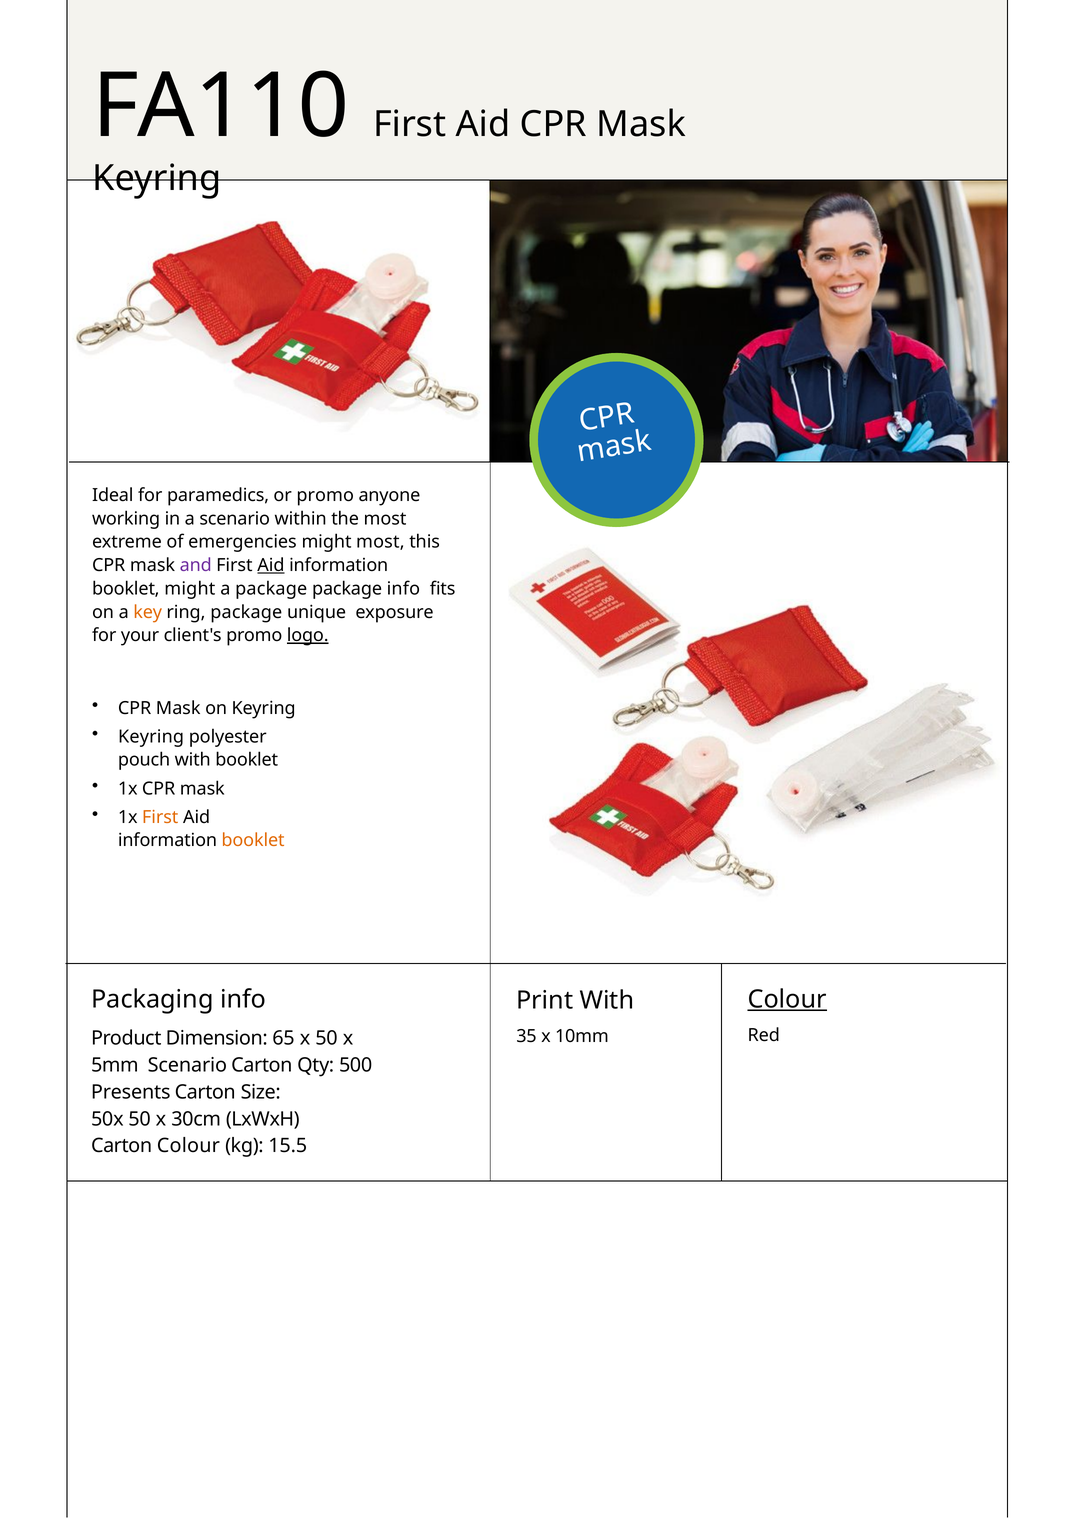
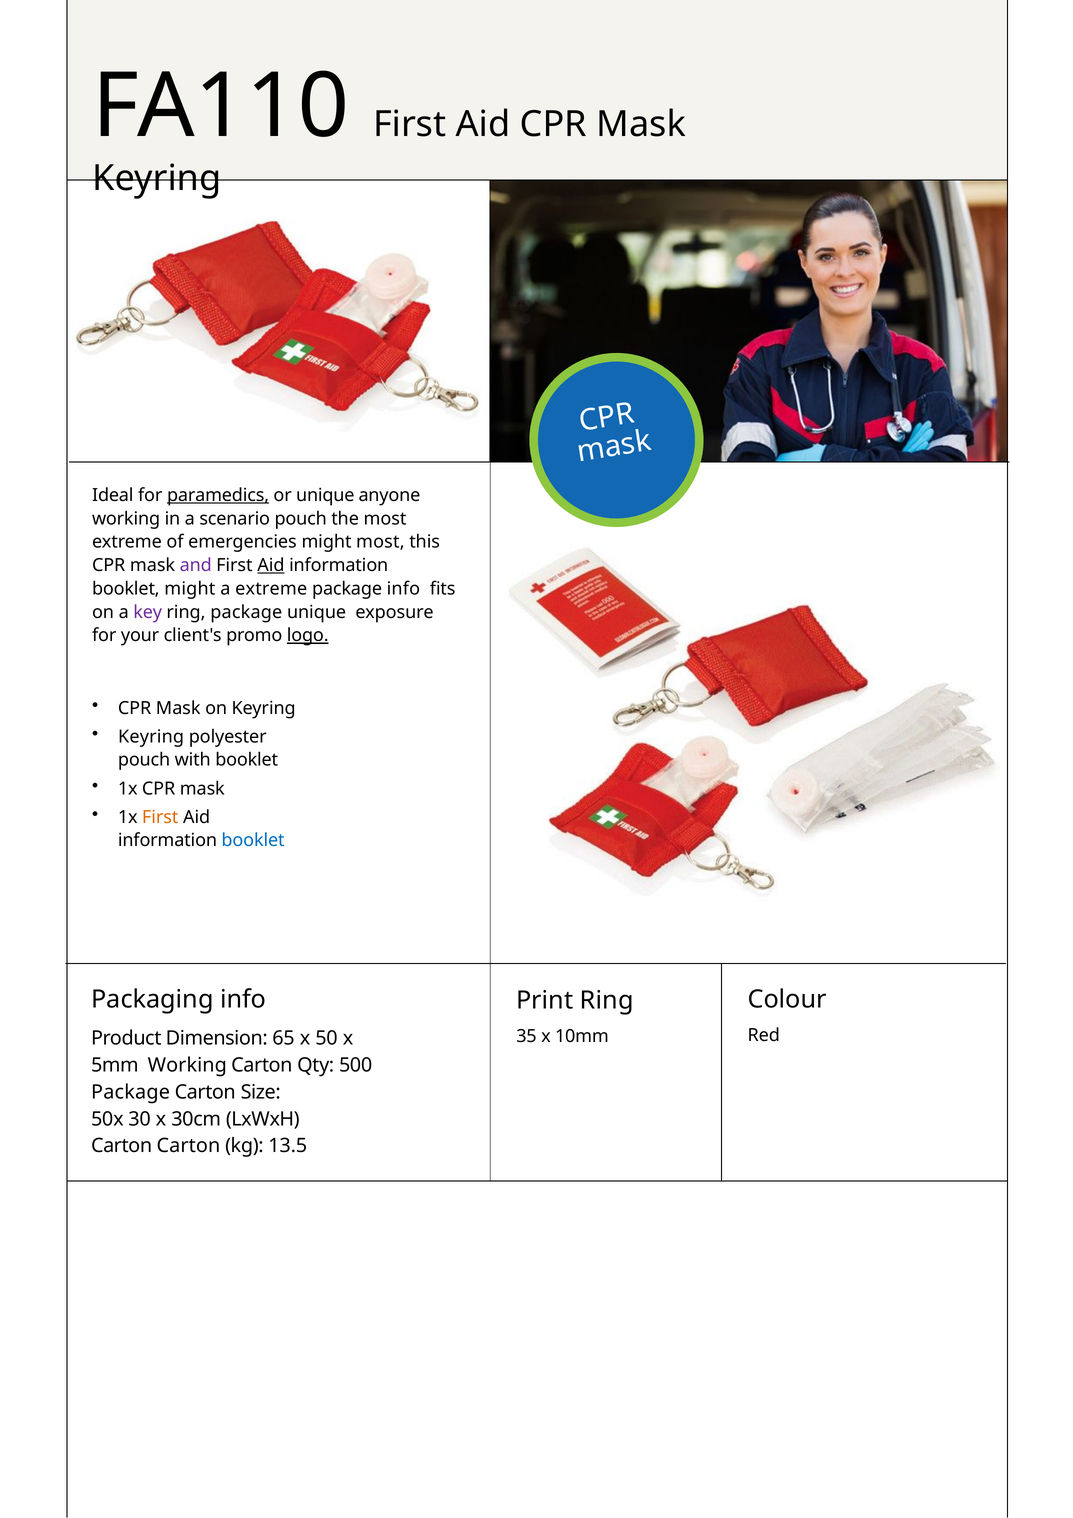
paramedics underline: none -> present (218, 495)
or promo: promo -> unique (325, 495)
scenario within: within -> pouch (301, 519)
a package: package -> extreme (271, 589)
key colour: orange -> purple (148, 612)
booklet colour: orange -> blue (253, 841)
Colour underline: present -> none (787, 1000)
Print With: With -> Ring (607, 1001)
5mm Scenario: Scenario -> Working (187, 1066)
Presents: Presents -> Package (131, 1092)
50x 50: 50 -> 30 (140, 1119)
Carton Colour: Colour -> Carton (188, 1146)
15.5: 15.5 -> 13.5 (288, 1146)
